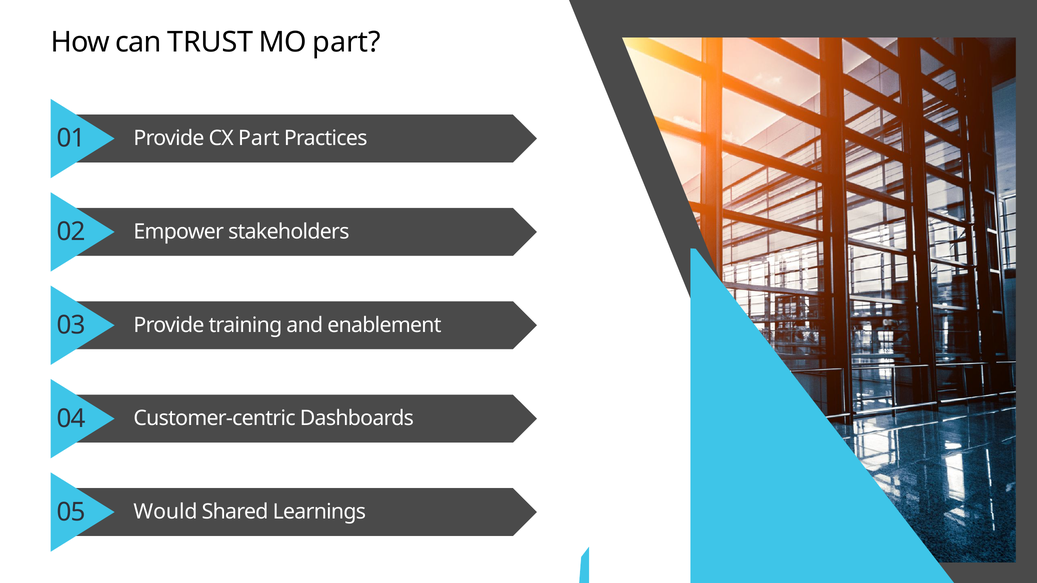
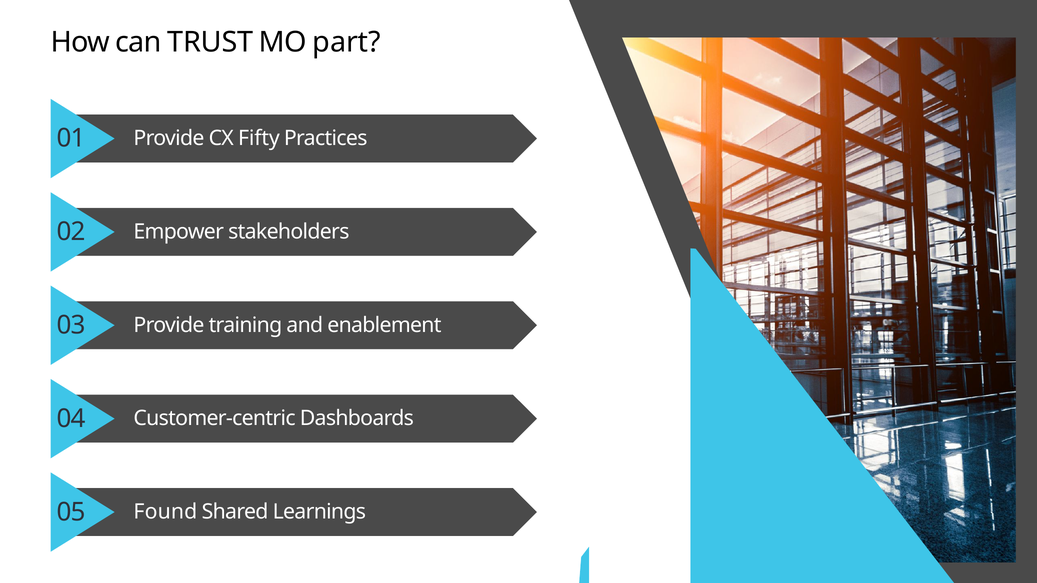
CX Part: Part -> Fifty (259, 138)
Would: Would -> Found (165, 512)
